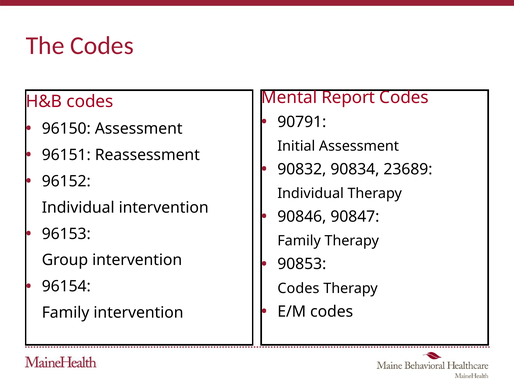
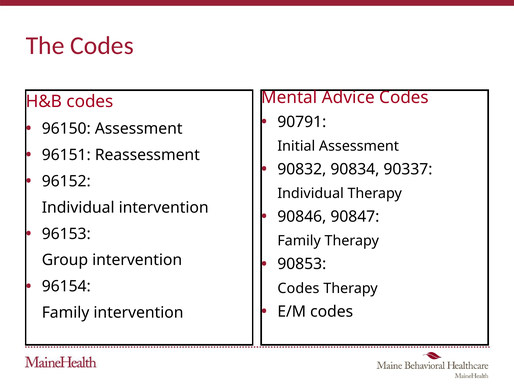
Report: Report -> Advice (348, 97)
23689: 23689 -> 90337 (408, 169)
